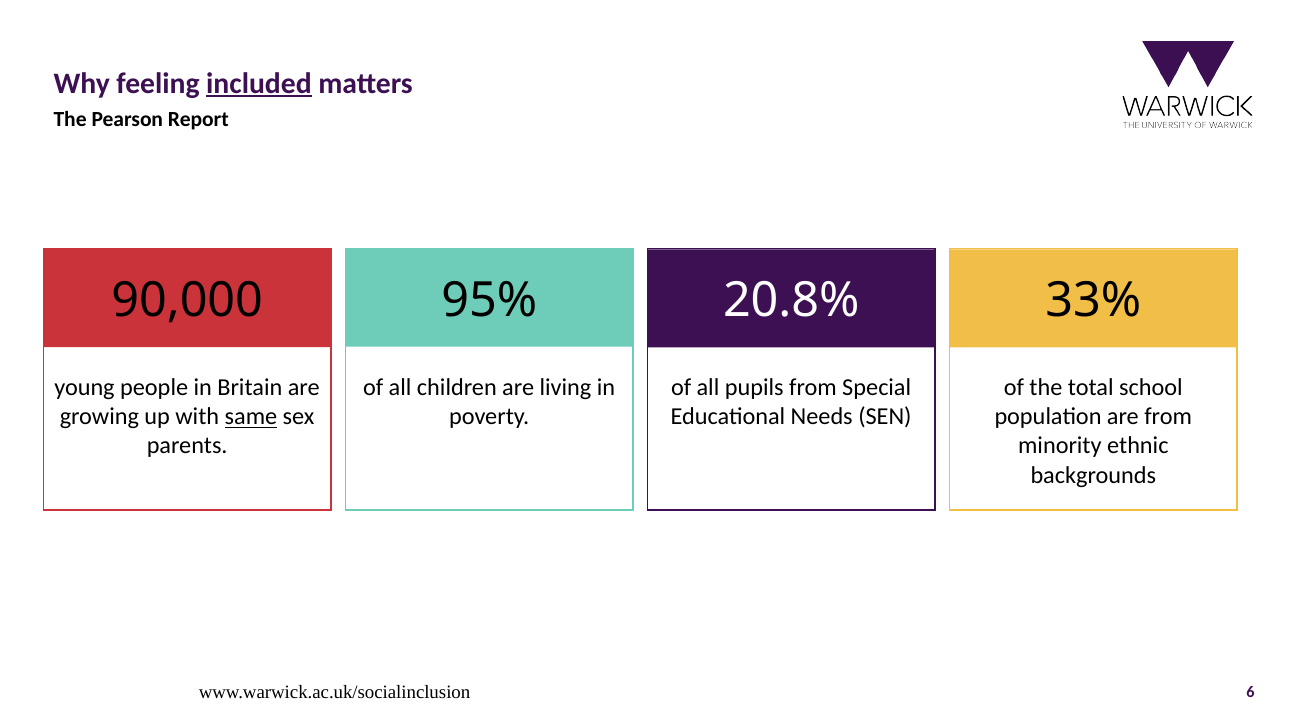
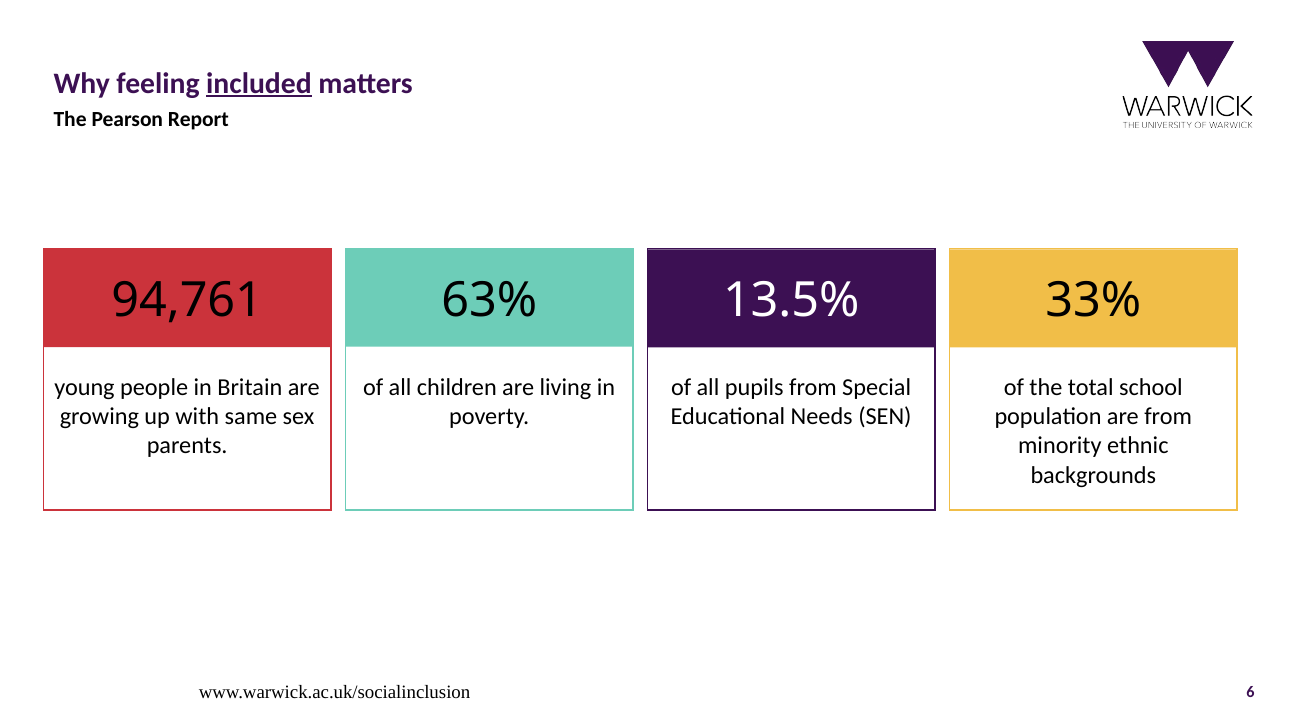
90,000: 90,000 -> 94,761 (187, 301)
95%: 95% -> 63% (489, 301)
20.8%: 20.8% -> 13.5% (791, 301)
same underline: present -> none (251, 417)
